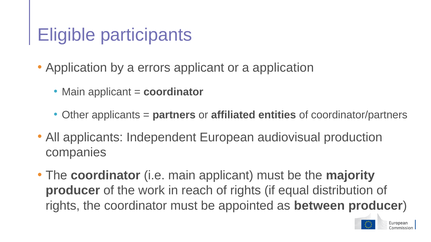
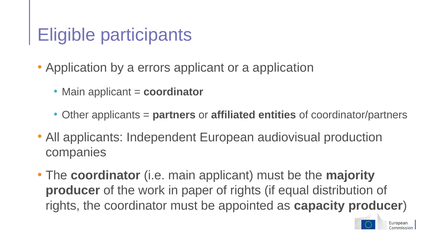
reach: reach -> paper (197, 191)
between: between -> capacity (319, 206)
